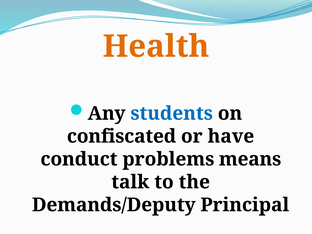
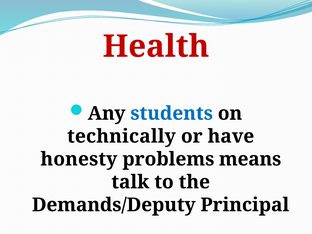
Health colour: orange -> red (156, 46)
confiscated: confiscated -> technically (121, 136)
conduct: conduct -> honesty (79, 159)
